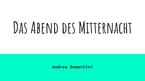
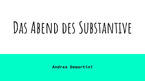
Mitternacht: Mitternacht -> Substantive (105, 28)
